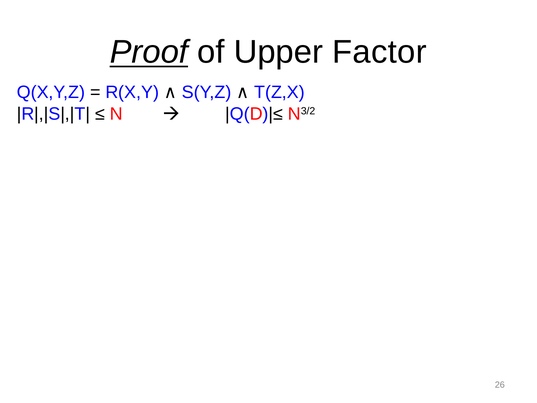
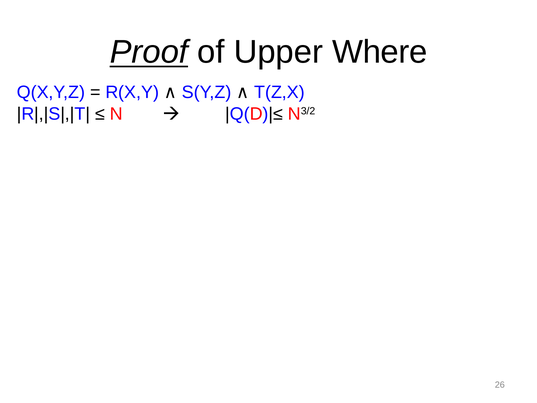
Factor: Factor -> Where (380, 52)
